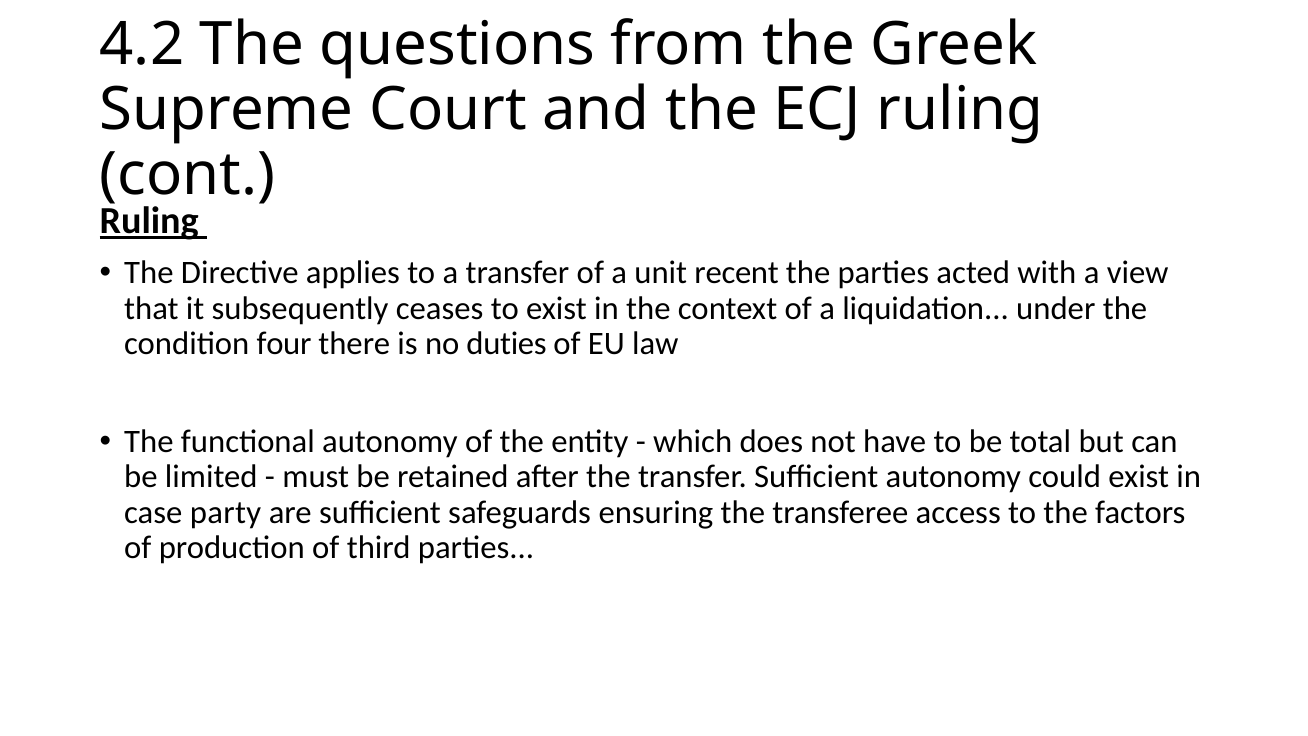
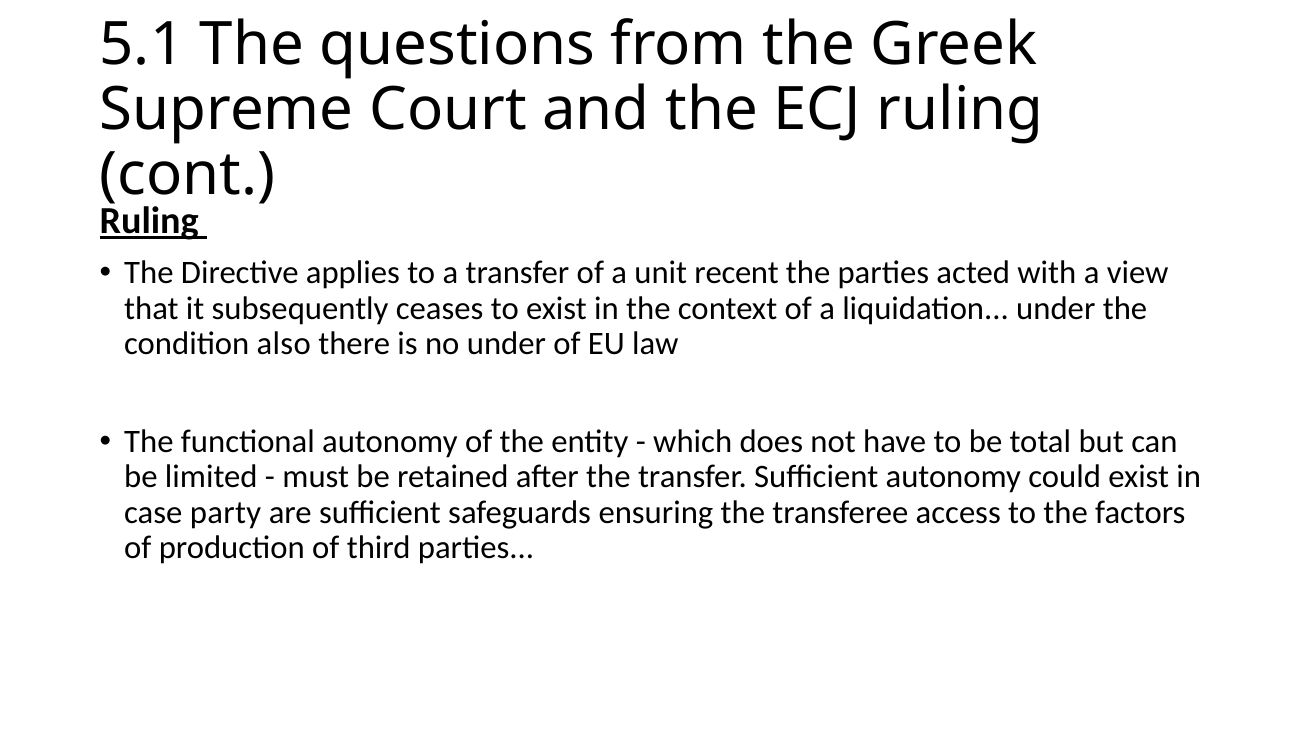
4.2: 4.2 -> 5.1 (142, 45)
four: four -> also (284, 344)
no duties: duties -> under (506, 344)
